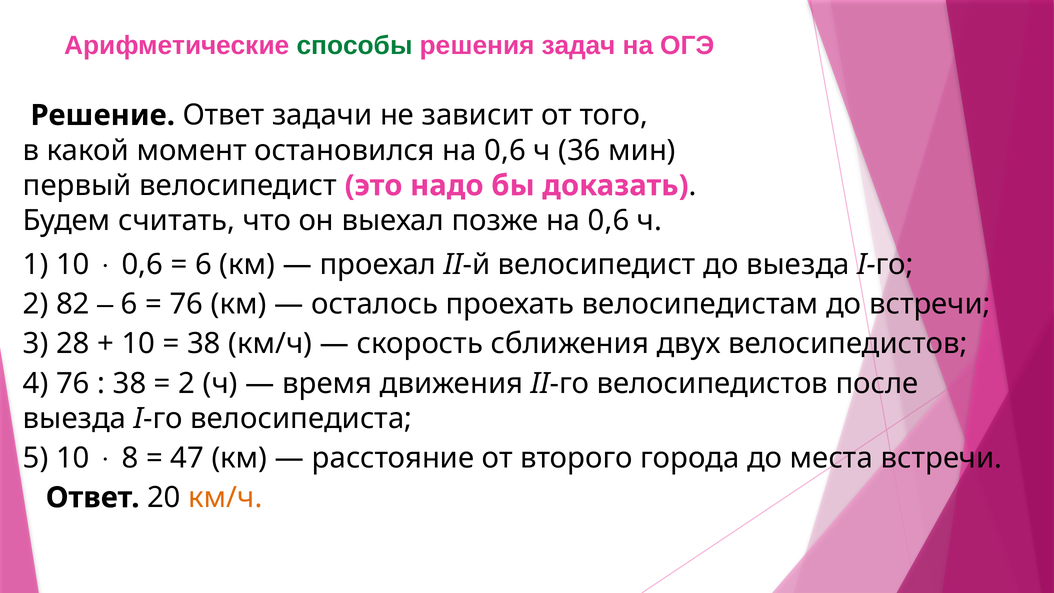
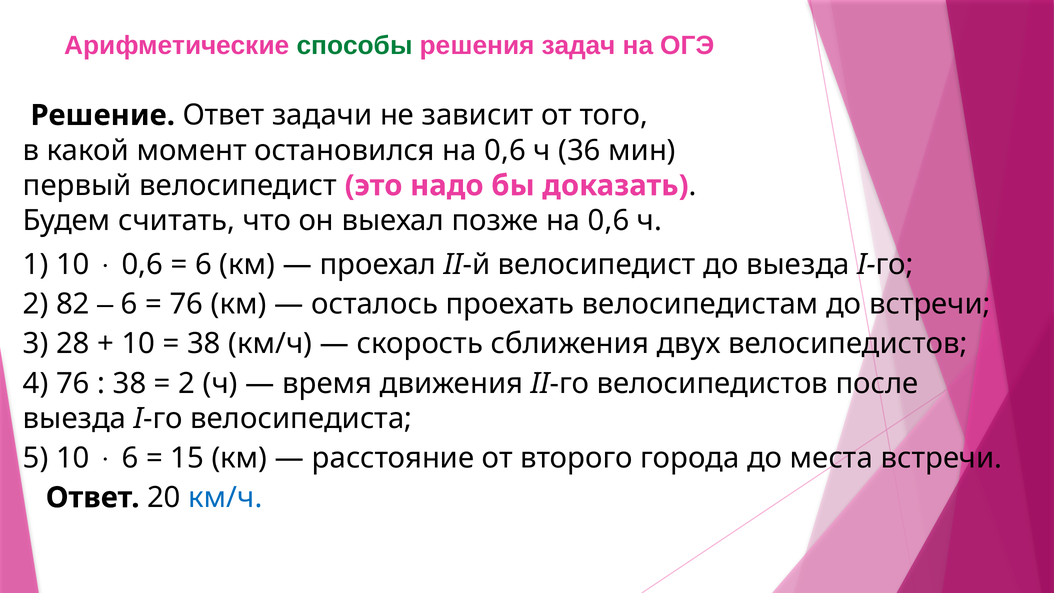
8: 8 -> 6 (130, 458)
47: 47 -> 15 (187, 458)
км/ч colour: orange -> blue (225, 498)
